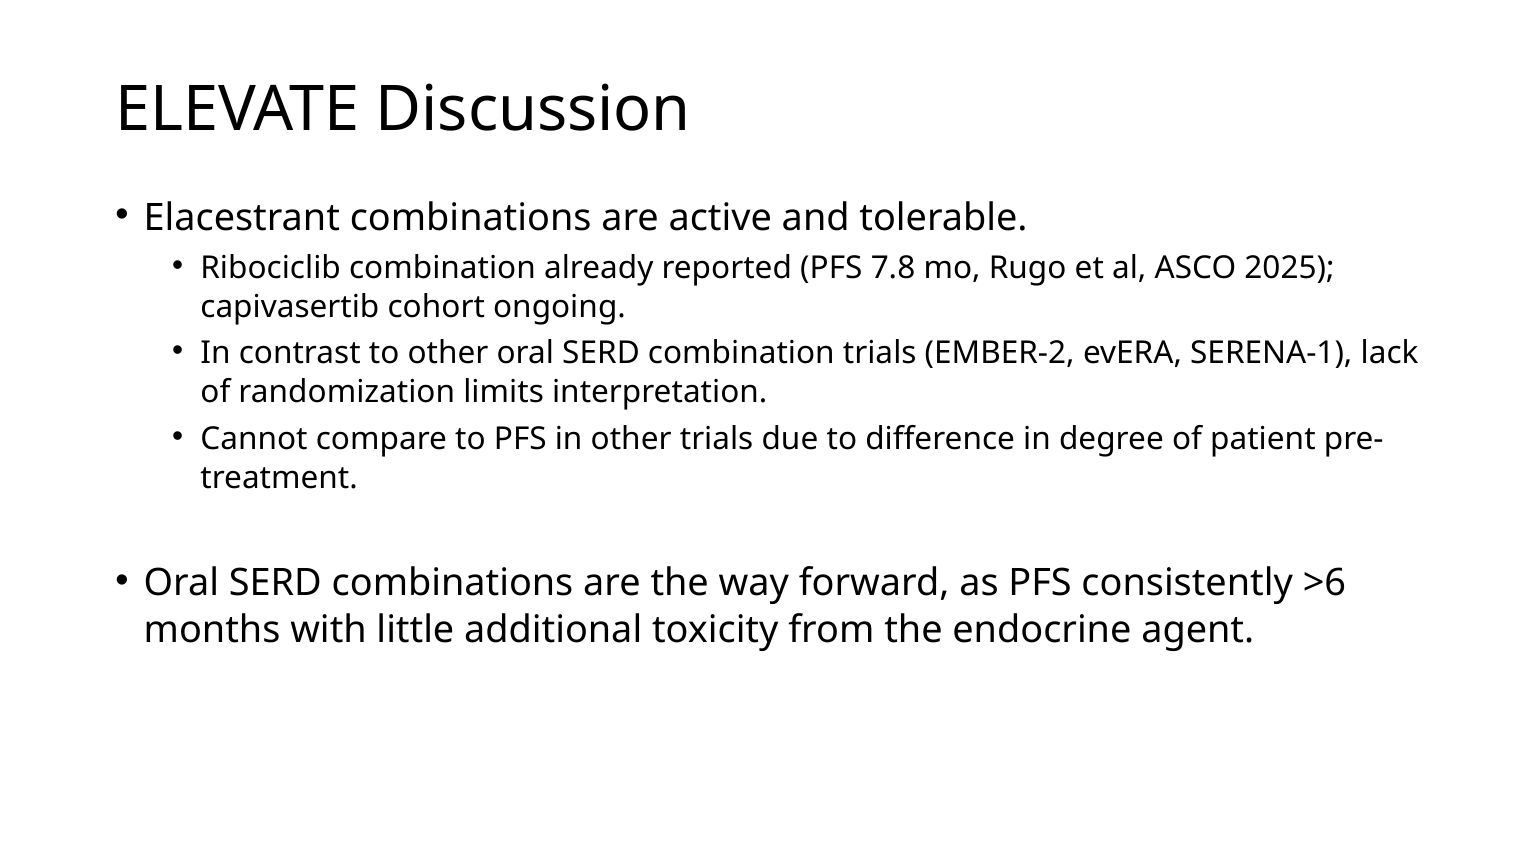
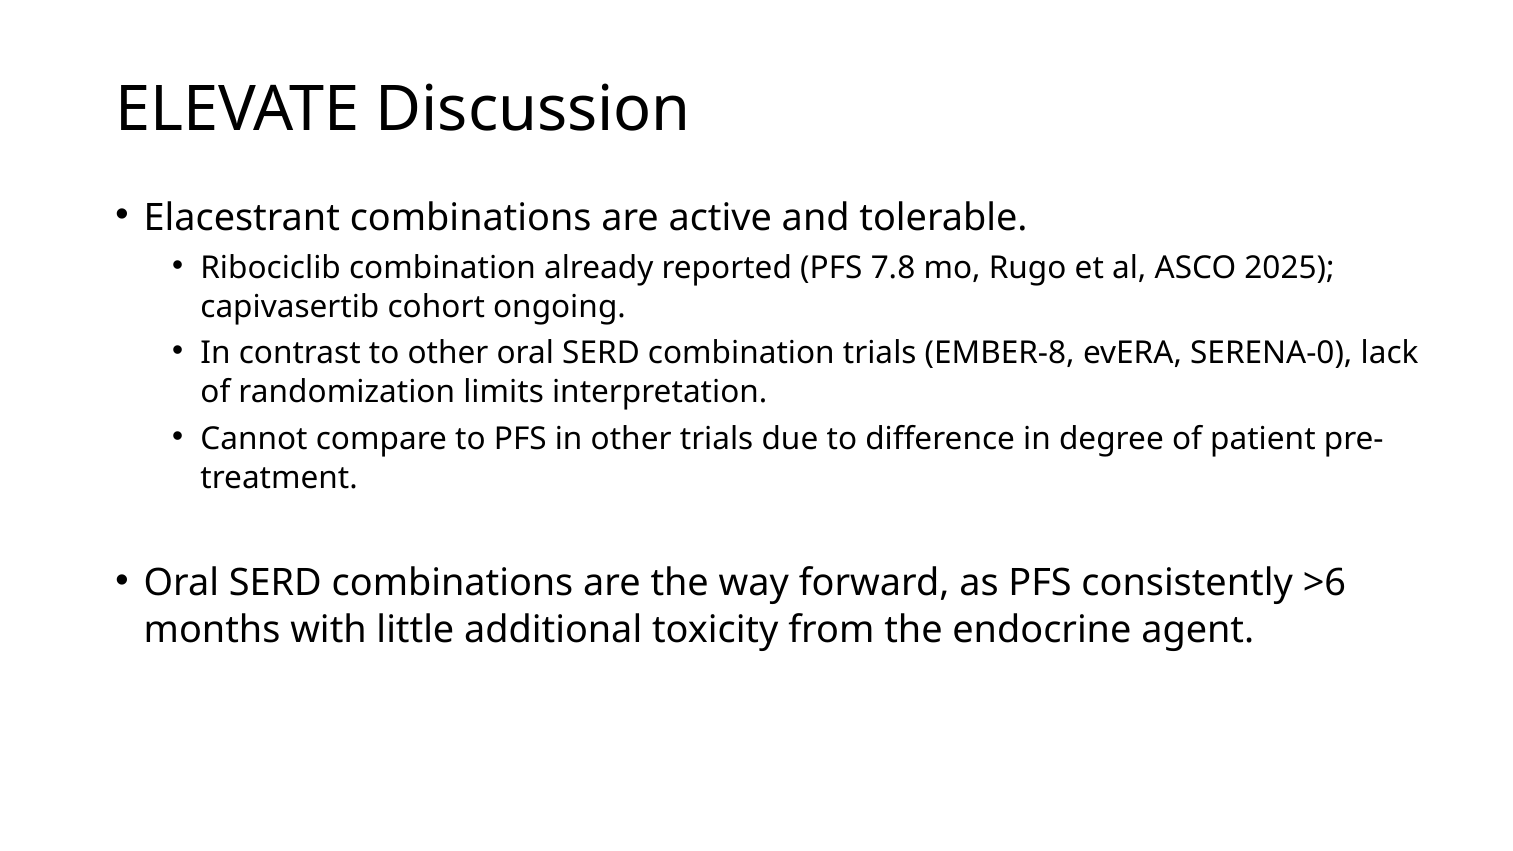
EMBER-2: EMBER-2 -> EMBER-8 (1000, 354)
SERENA-1: SERENA-1 -> SERENA-0 (1271, 354)
